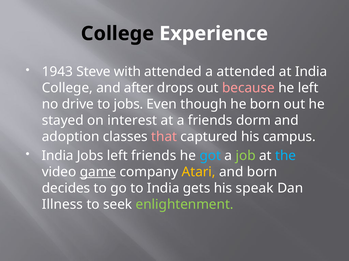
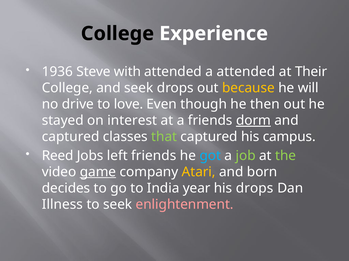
1943: 1943 -> 1936 (57, 72)
at India: India -> Their (311, 72)
and after: after -> seek (139, 88)
because colour: pink -> yellow (248, 88)
he left: left -> will (308, 88)
to jobs: jobs -> love (128, 104)
he born: born -> then (265, 104)
dorm underline: none -> present (253, 121)
adoption: adoption -> captured (71, 137)
that colour: pink -> light green (164, 137)
India: India -> Reed (58, 156)
the colour: light blue -> light green (286, 156)
gets: gets -> year (197, 189)
his speak: speak -> drops (255, 189)
enlightenment colour: light green -> pink (185, 205)
